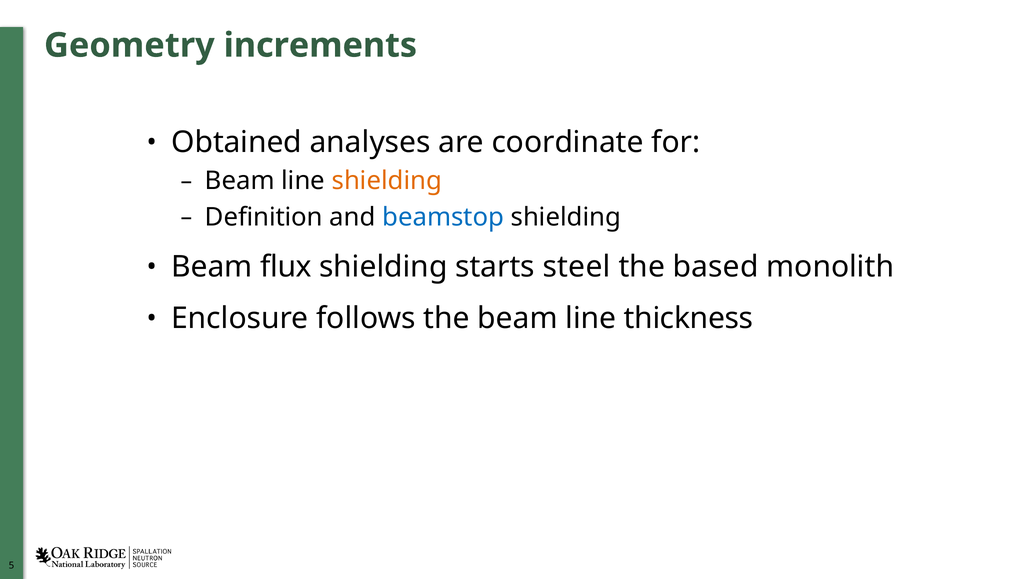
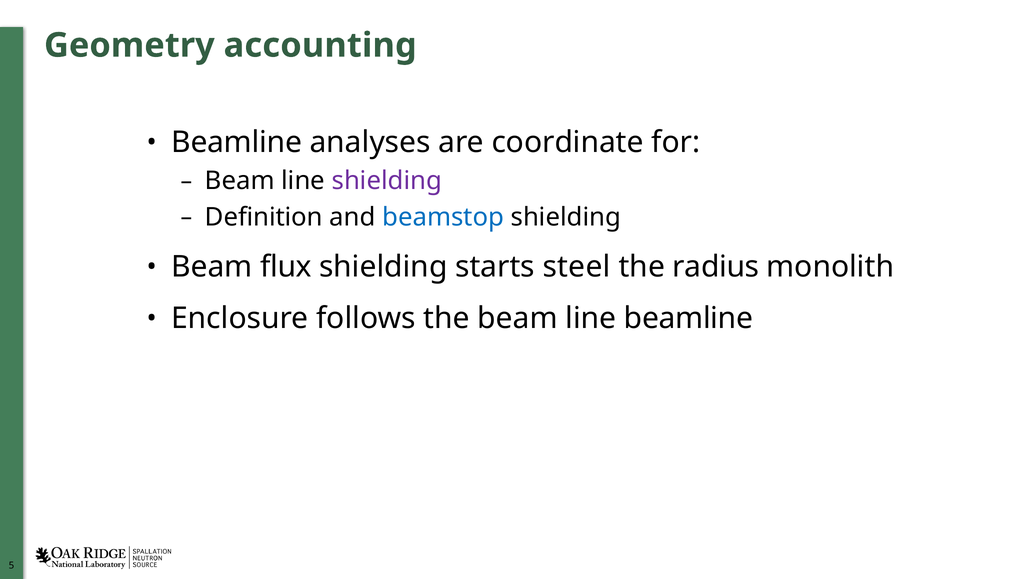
increments: increments -> accounting (320, 45)
Obtained: Obtained -> Beamline (237, 142)
shielding colour: orange -> purple (387, 181)
based: based -> radius (716, 267)
line thickness: thickness -> beamline (688, 319)
